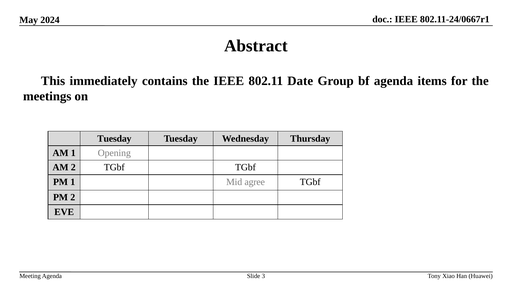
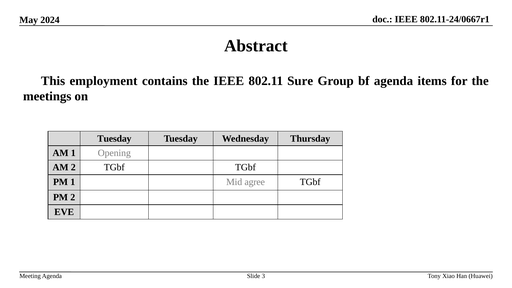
immediately: immediately -> employment (104, 81)
Date: Date -> Sure (300, 81)
